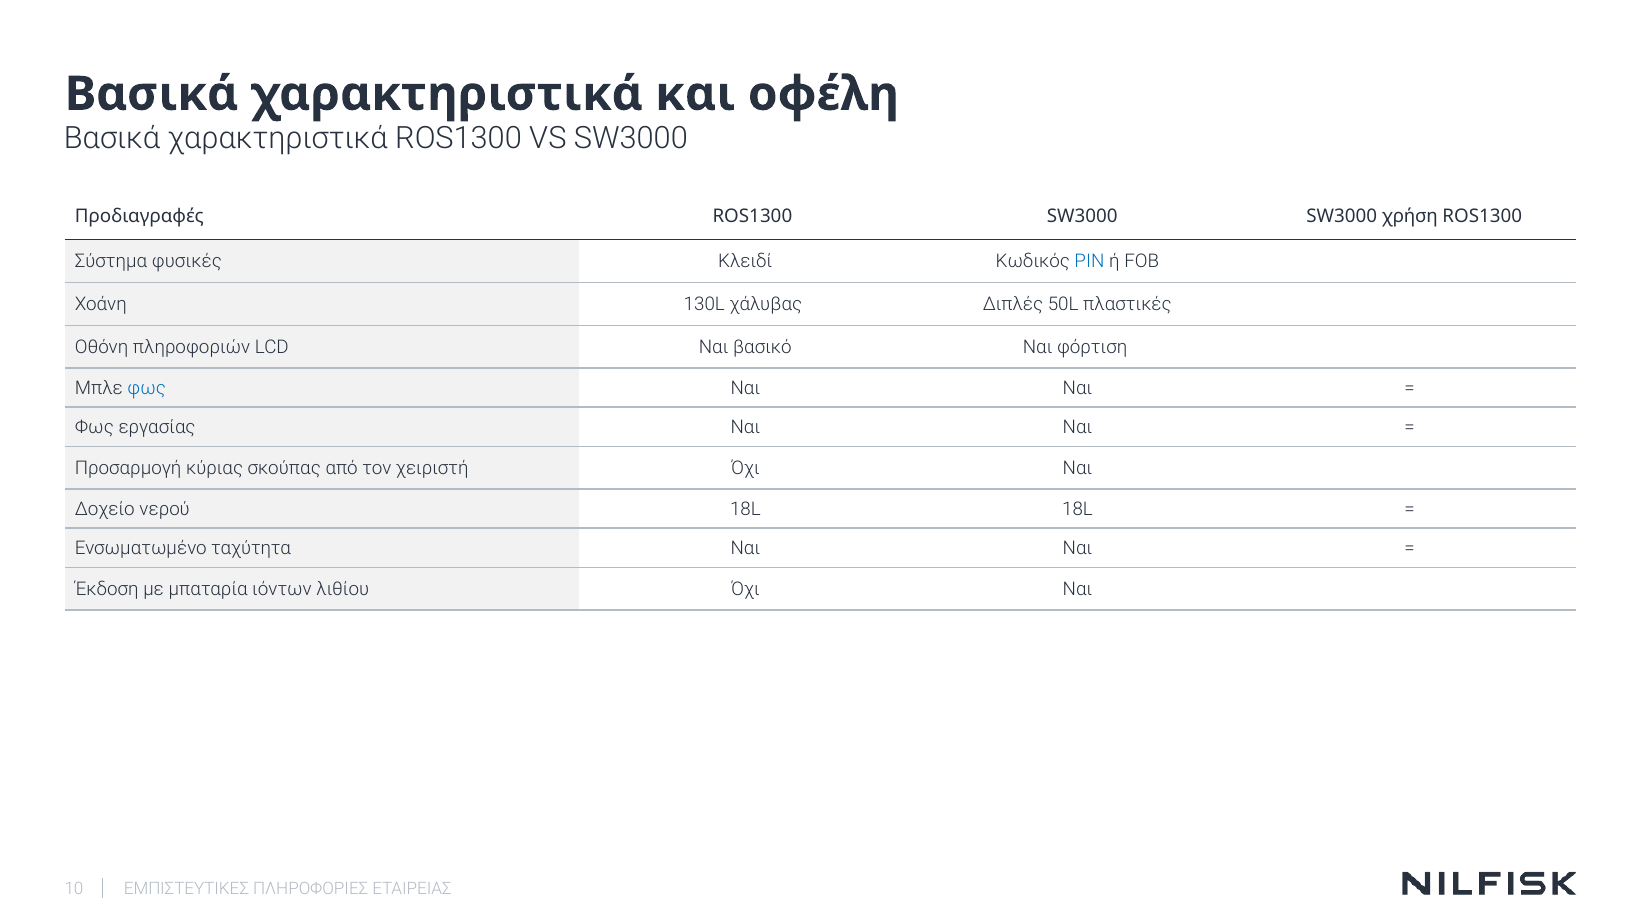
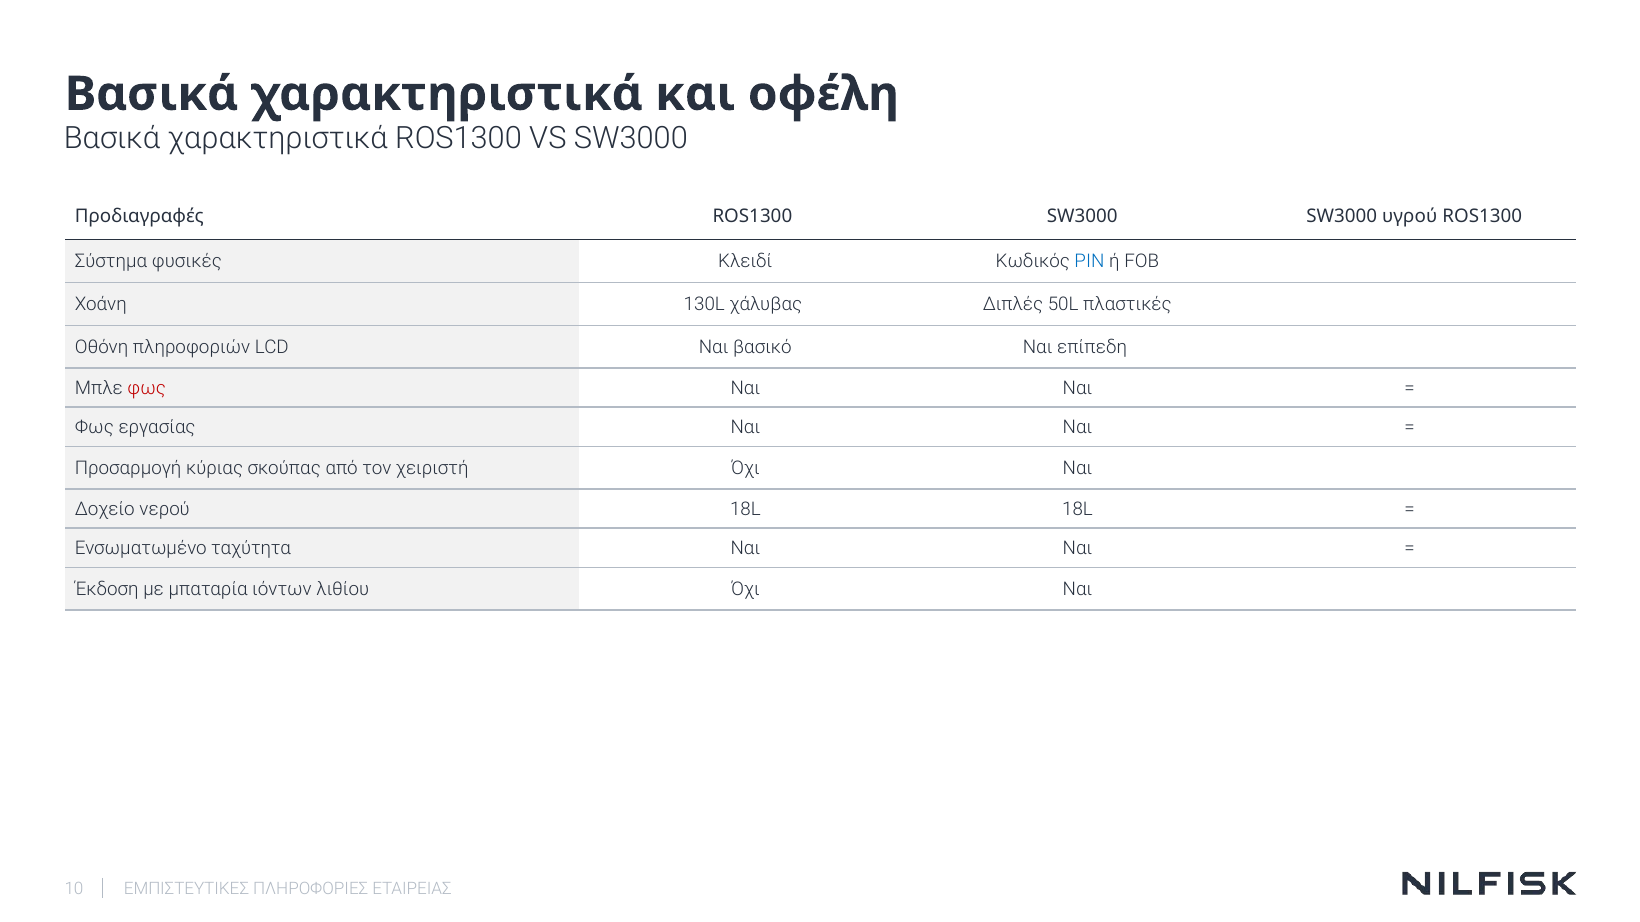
χρήση: χρήση -> υγρού (1410, 216)
φόρτιση: φόρτιση -> επίπεδη (1092, 347)
φως colour: blue -> red (147, 388)
